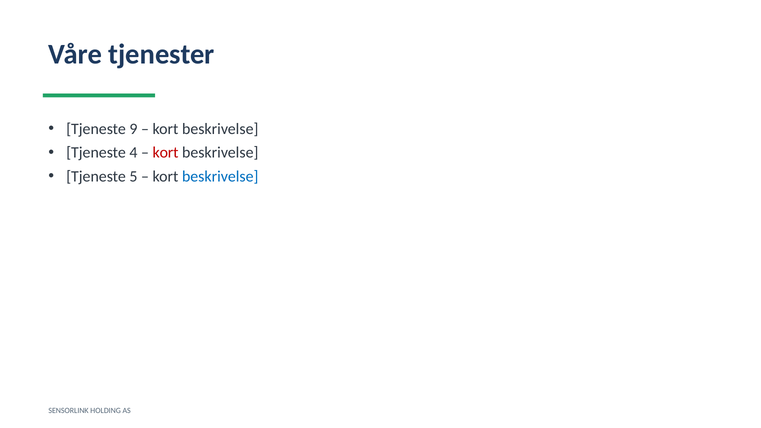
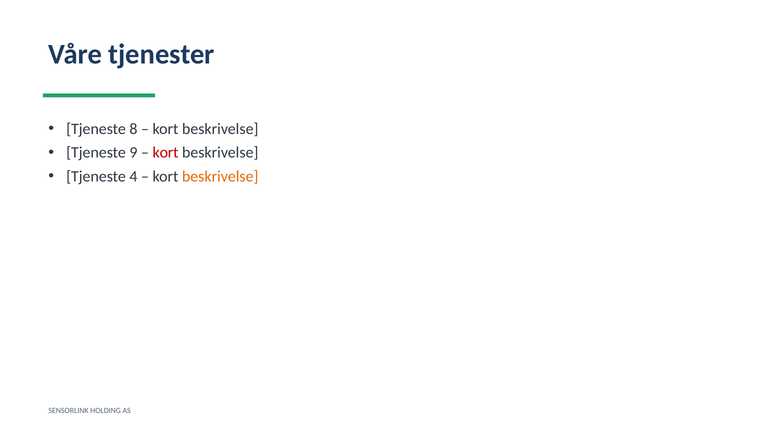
9: 9 -> 8 (133, 129)
4: 4 -> 9 (133, 153)
5: 5 -> 4 (133, 176)
beskrivelse colour: blue -> orange (220, 176)
